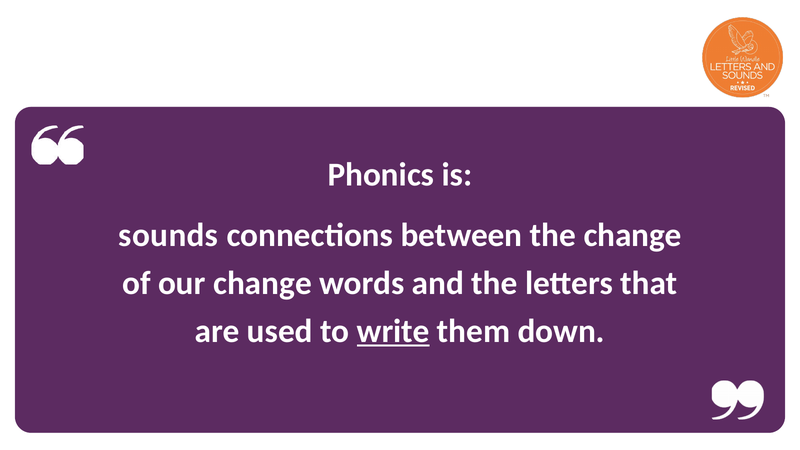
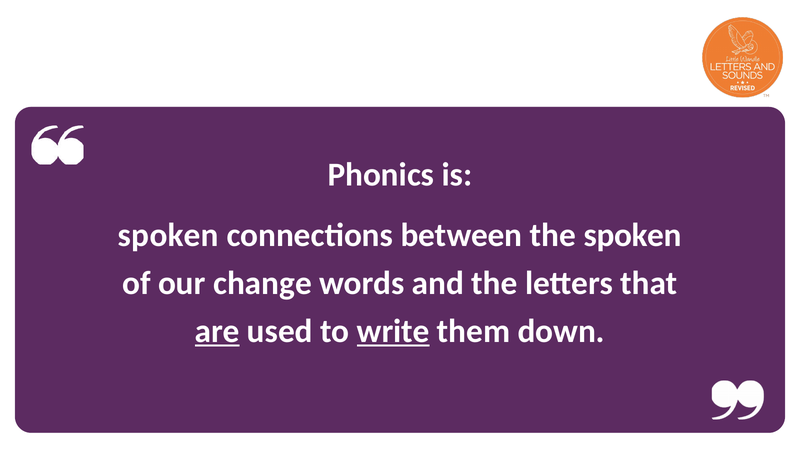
sounds: sounds -> spoken (168, 235)
the change: change -> spoken (633, 235)
are underline: none -> present (217, 331)
